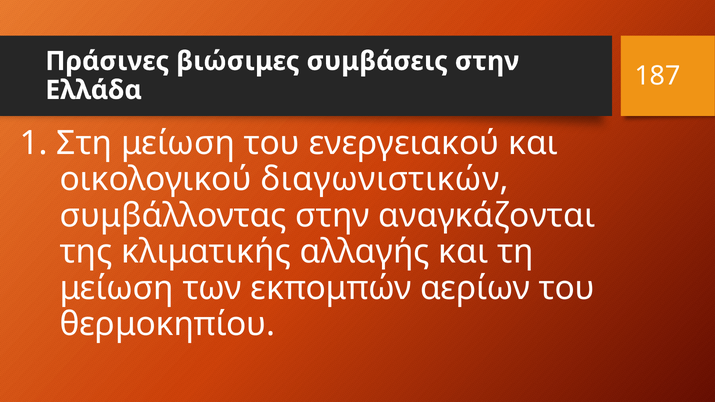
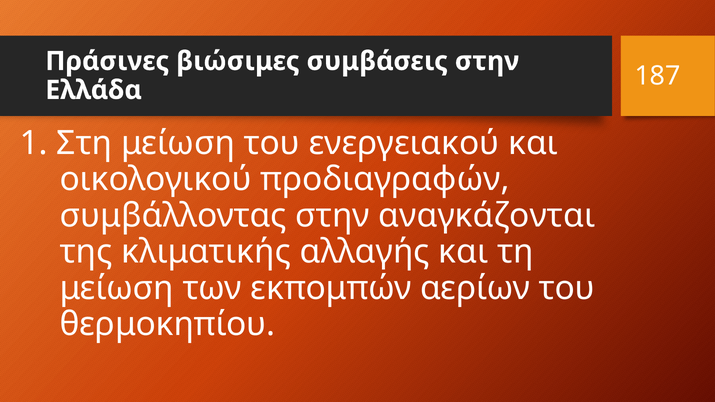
διαγωνιστικών: διαγωνιστικών -> προδιαγραφών (385, 179)
